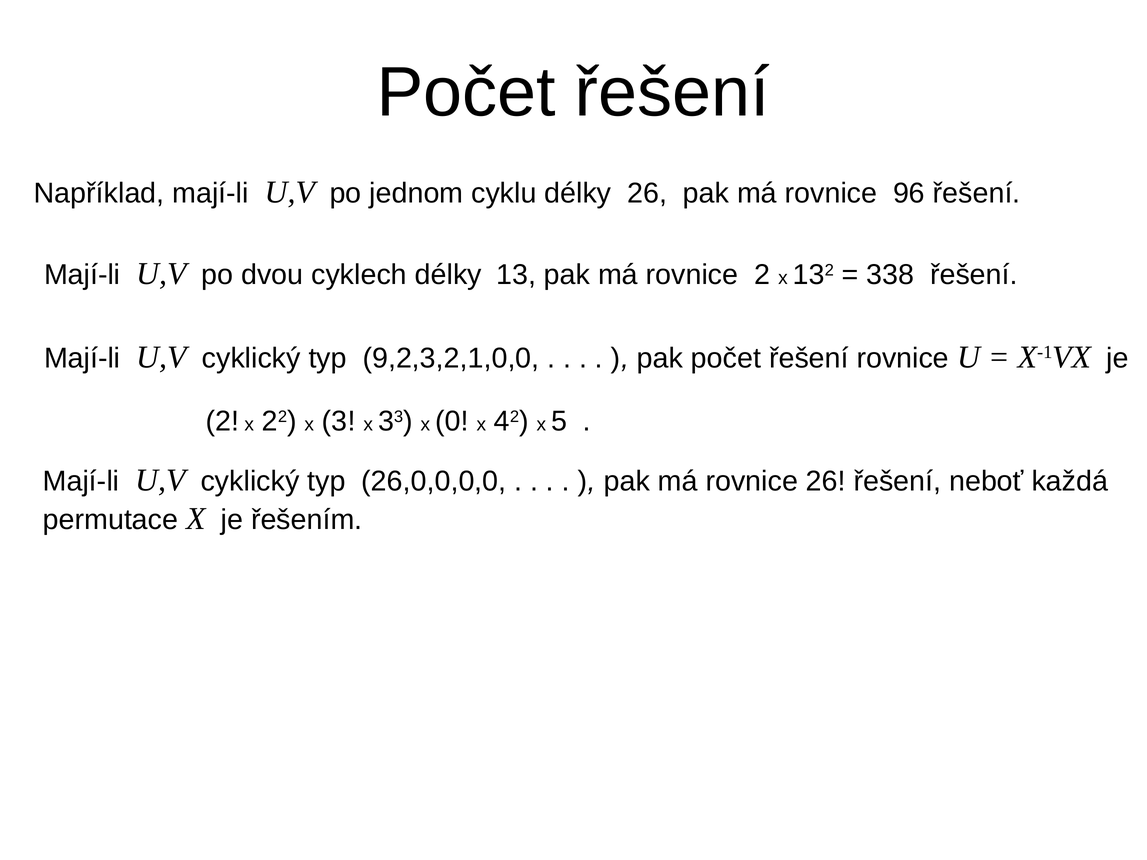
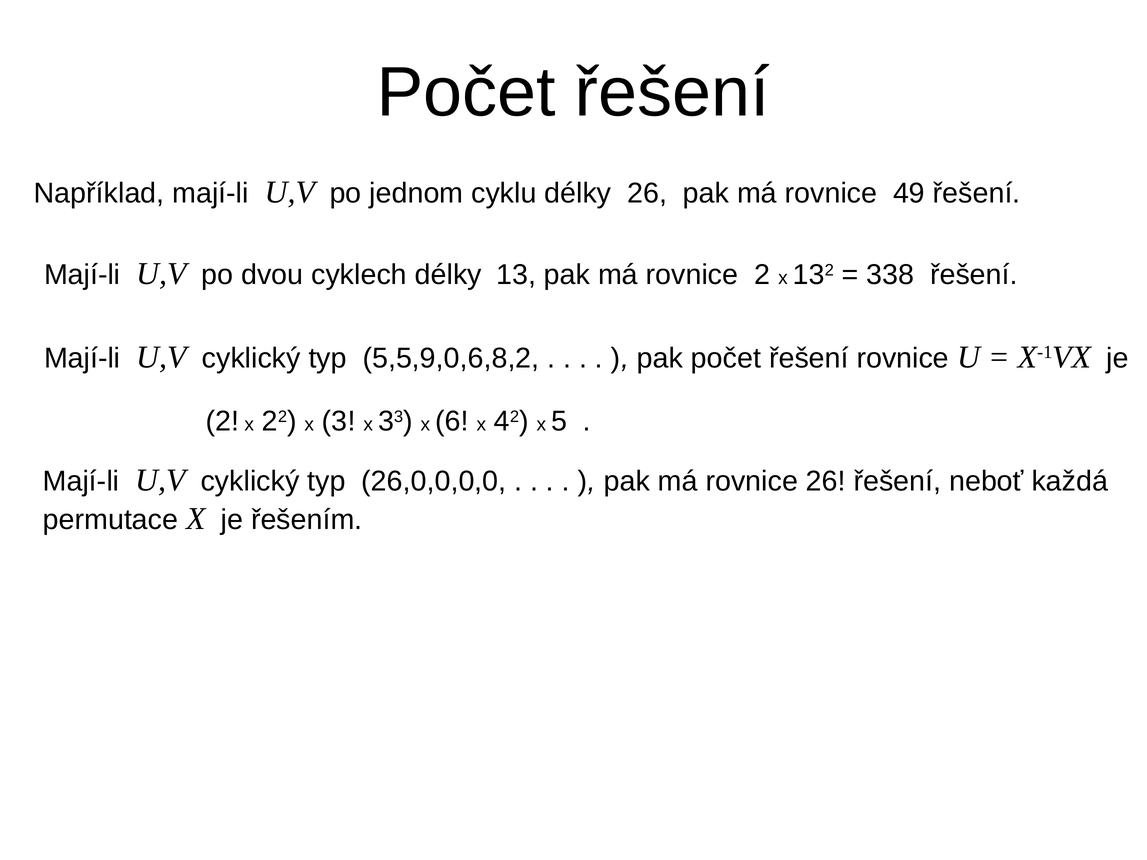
96: 96 -> 49 (909, 194)
9,2,3,2,1,0,0: 9,2,3,2,1,0,0 -> 5,5,9,0,6,8,2 (451, 358)
0: 0 -> 6 (452, 421)
